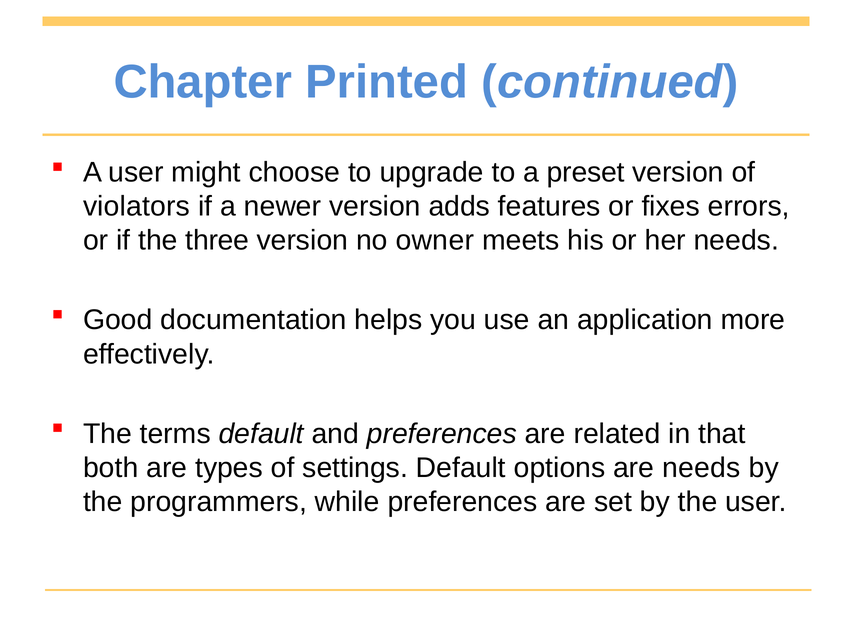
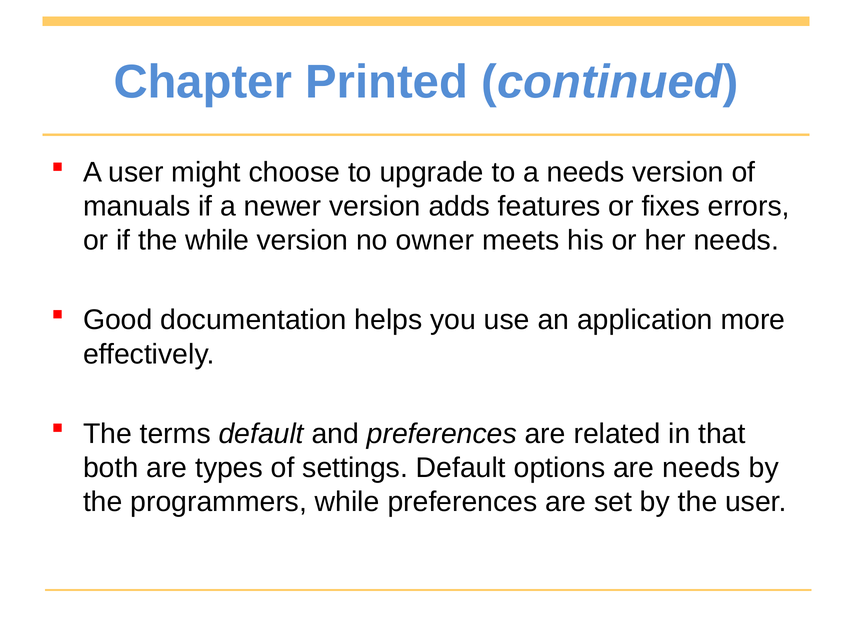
a preset: preset -> needs (586, 172)
violators: violators -> manuals (137, 206)
the three: three -> while (217, 241)
